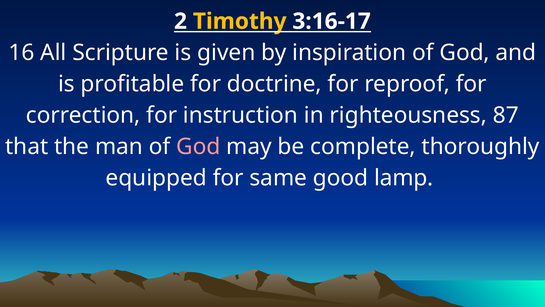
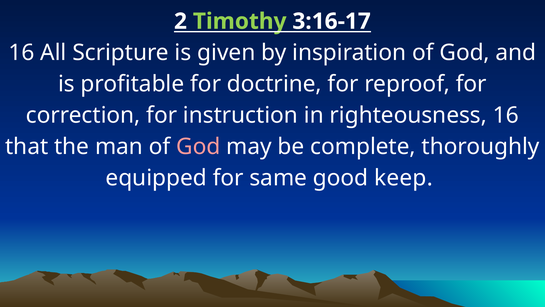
Timothy colour: yellow -> light green (240, 21)
righteousness 87: 87 -> 16 (506, 115)
lamp: lamp -> keep (404, 178)
